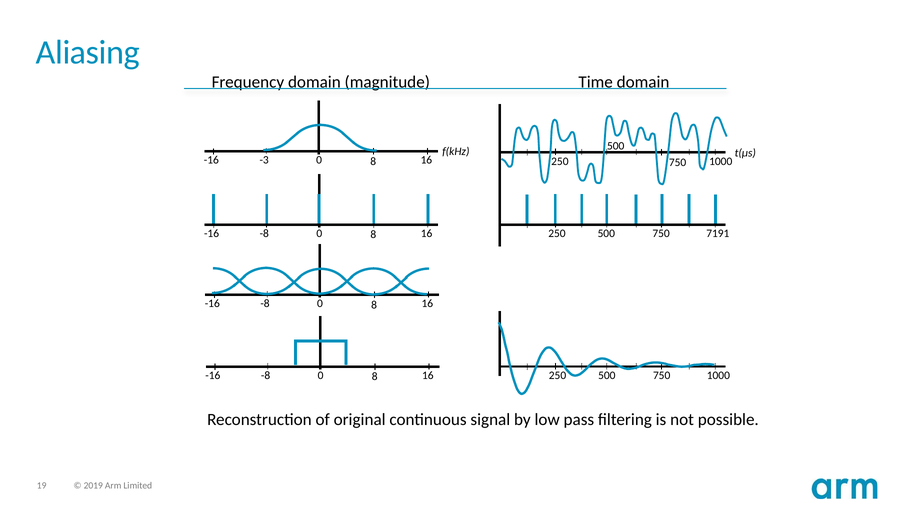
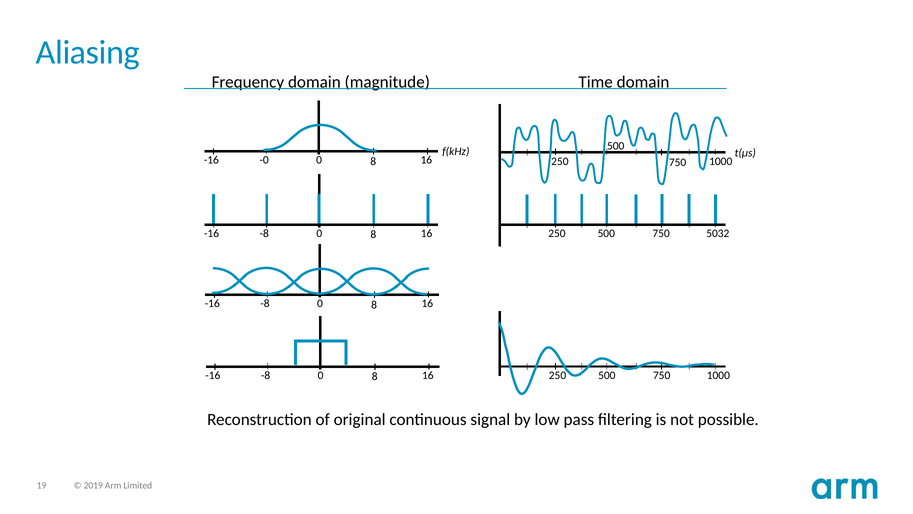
-3: -3 -> -0 (264, 160)
7191: 7191 -> 5032 (718, 233)
